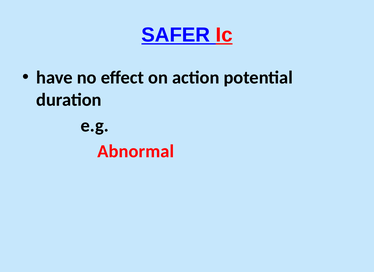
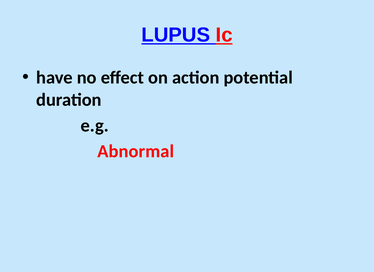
SAFER: SAFER -> LUPUS (176, 35)
